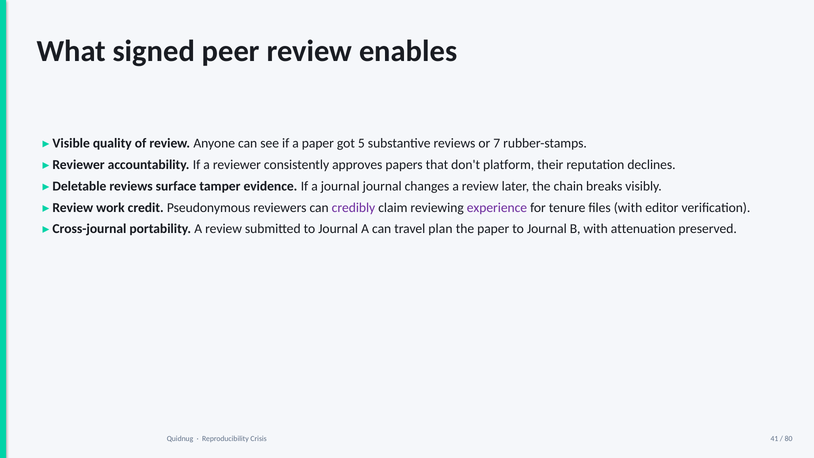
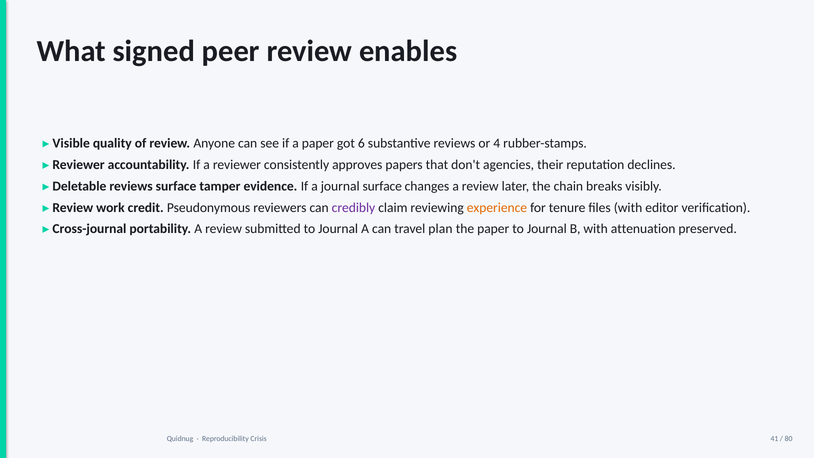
5: 5 -> 6 (361, 143)
7: 7 -> 4 (497, 143)
platform: platform -> agencies (509, 165)
journal journal: journal -> surface (382, 186)
experience colour: purple -> orange (497, 207)
